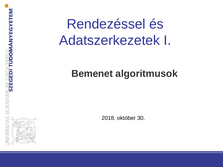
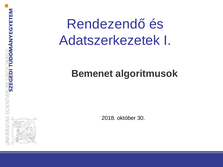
Rendezéssel: Rendezéssel -> Rendezendő (106, 24)
